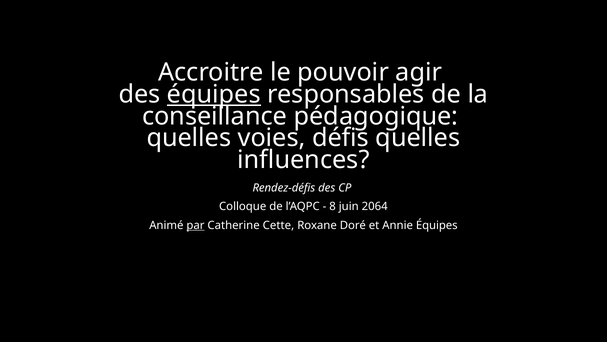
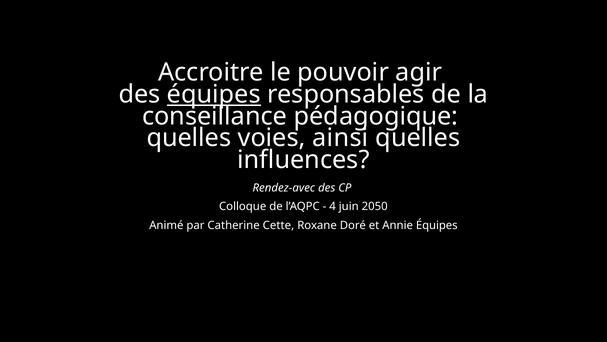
défis: défis -> ainsi (340, 138)
Rendez-défis: Rendez-défis -> Rendez-avec (284, 188)
8: 8 -> 4 (333, 206)
2064: 2064 -> 2050 (375, 206)
par underline: present -> none (196, 225)
